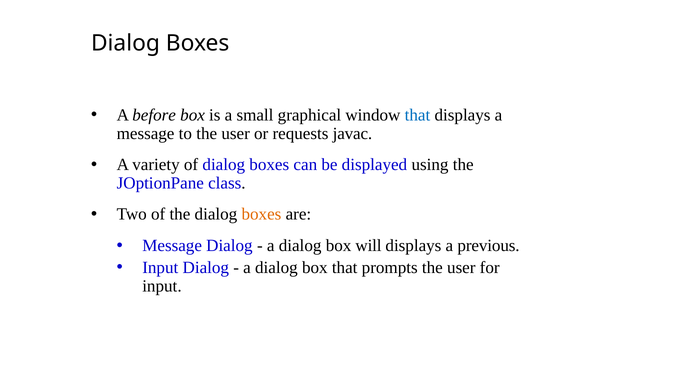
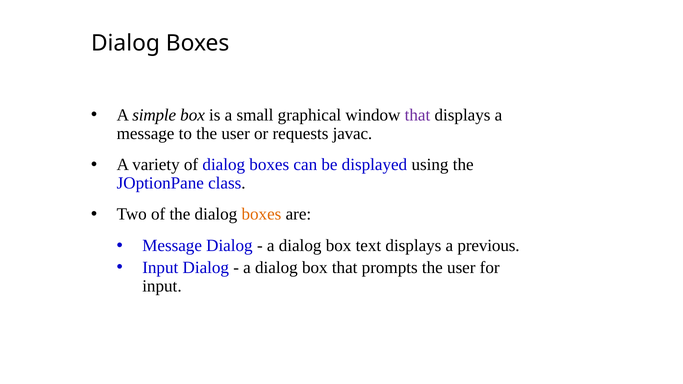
before: before -> simple (154, 115)
that colour: blue -> purple (417, 115)
will: will -> text (368, 246)
